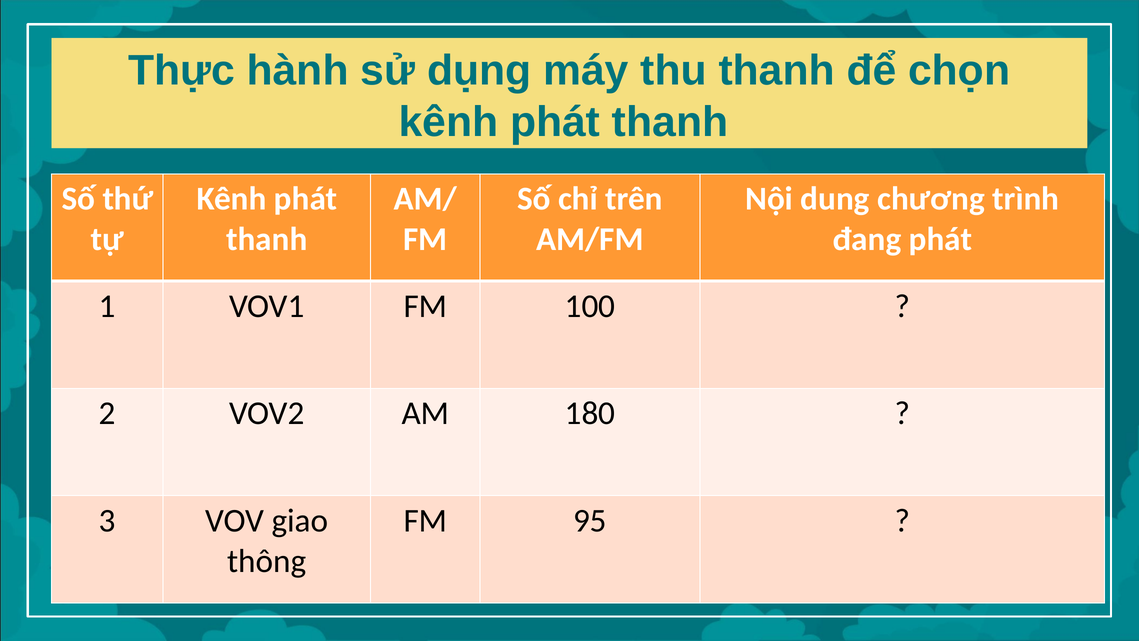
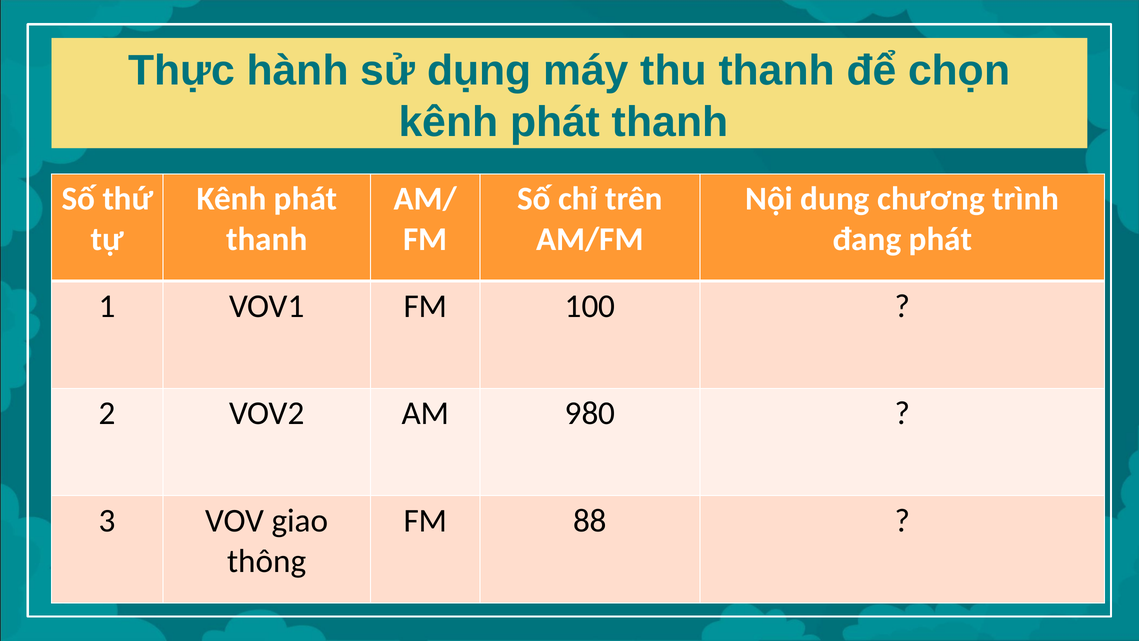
180: 180 -> 980 (590, 413)
95: 95 -> 88 (590, 520)
